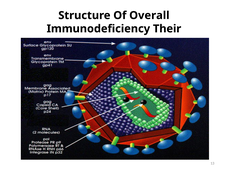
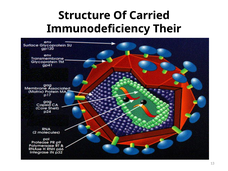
Overall: Overall -> Carried (149, 15)
